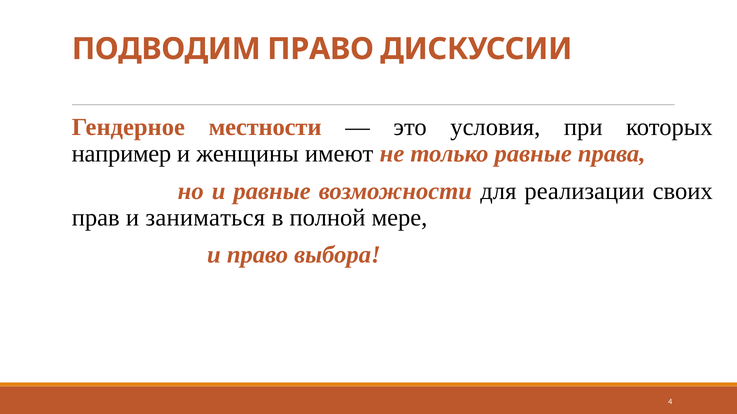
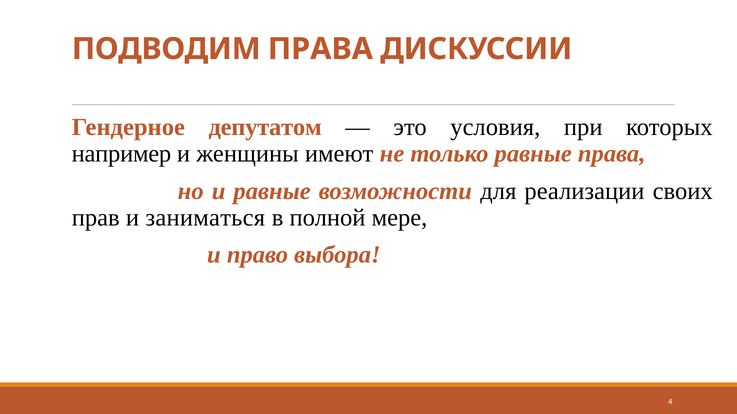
ПОДВОДИМ ПРАВО: ПРАВО -> ПРАВА (320, 49)
местности: местности -> депутатом (265, 127)
